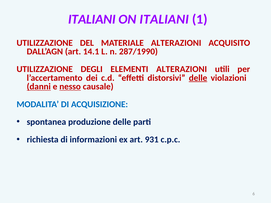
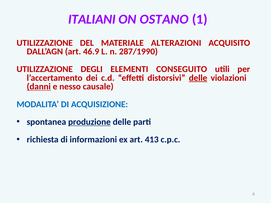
ON ITALIANI: ITALIANI -> OSTANO (164, 19)
14.1: 14.1 -> 46.9 (91, 52)
ELEMENTI ALTERAZIONI: ALTERAZIONI -> CONSEGUITO (182, 69)
nesso underline: present -> none (70, 87)
produzione underline: none -> present (89, 122)
931: 931 -> 413 (152, 140)
